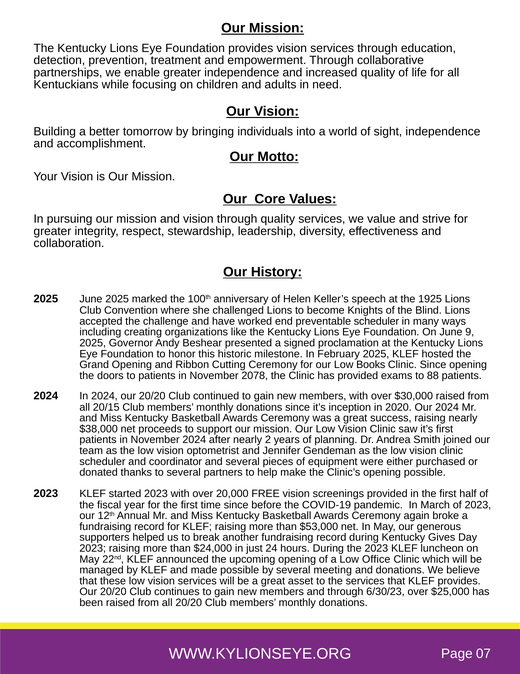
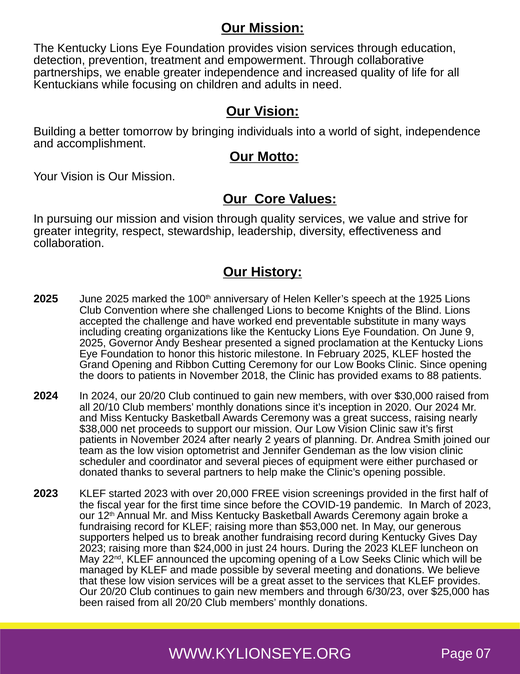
preventable scheduler: scheduler -> substitute (376, 321)
2078: 2078 -> 2018 (255, 375)
20/15: 20/15 -> 20/10 (106, 407)
Office: Office -> Seeks (376, 558)
